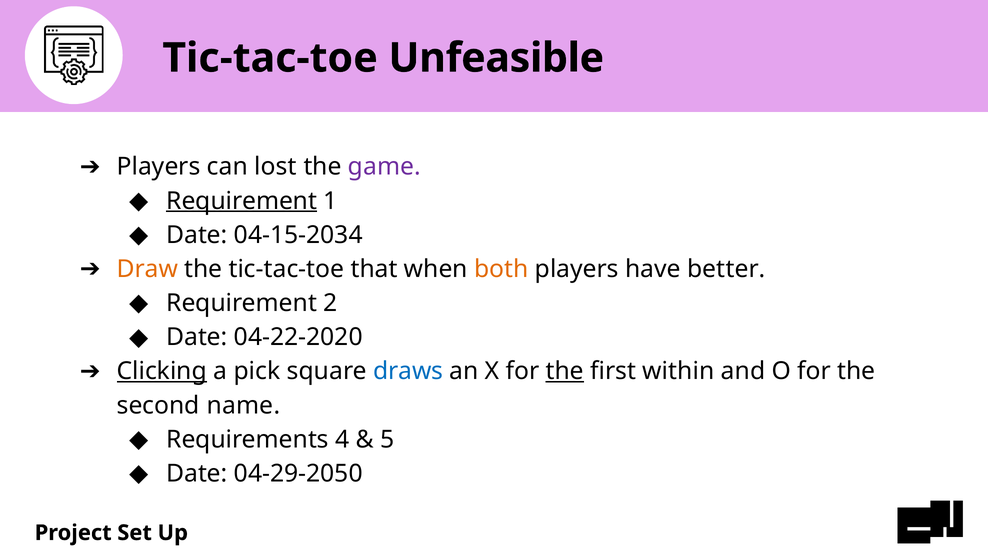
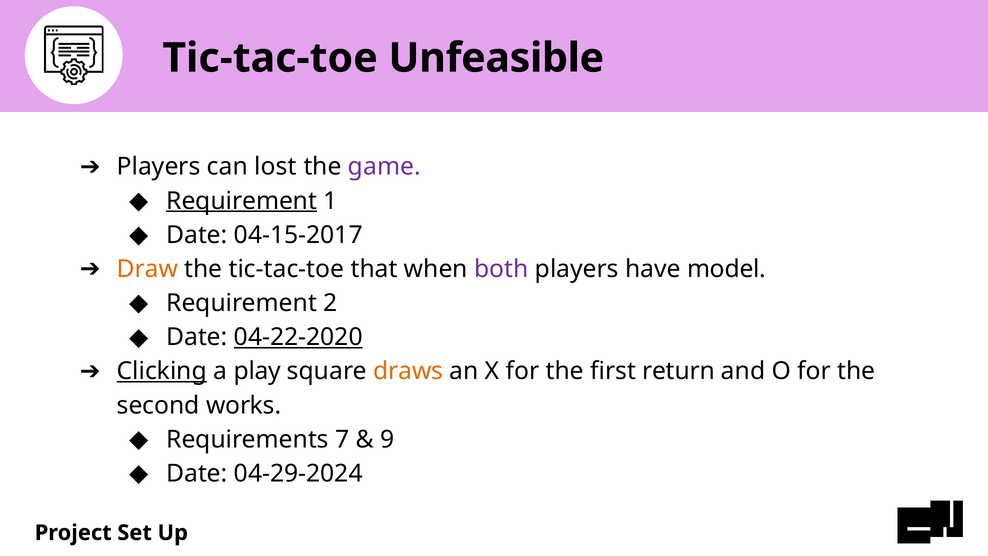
04-15-2034: 04-15-2034 -> 04-15-2017 (298, 235)
both colour: orange -> purple (501, 269)
better: better -> model (727, 269)
04-22-2020 underline: none -> present (298, 337)
pick: pick -> play (257, 371)
draws colour: blue -> orange (408, 371)
the underline: present -> none (565, 371)
within: within -> return (679, 371)
name: name -> works (244, 405)
4: 4 -> 7 (342, 439)
5: 5 -> 9 (387, 439)
04-29-2050: 04-29-2050 -> 04-29-2024 (298, 473)
